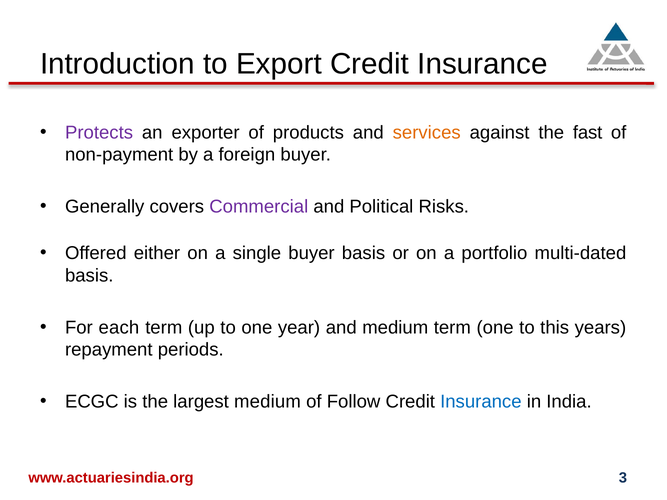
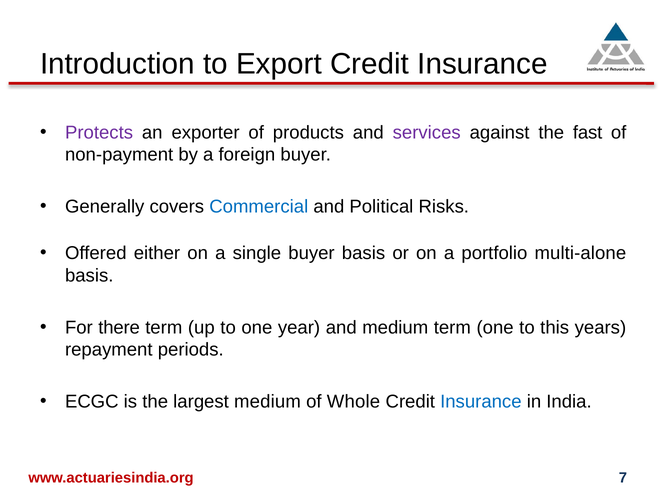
services colour: orange -> purple (427, 133)
Commercial colour: purple -> blue (259, 207)
multi-dated: multi-dated -> multi-alone (580, 253)
each: each -> there (119, 328)
Follow: Follow -> Whole (353, 402)
3: 3 -> 7 (623, 478)
